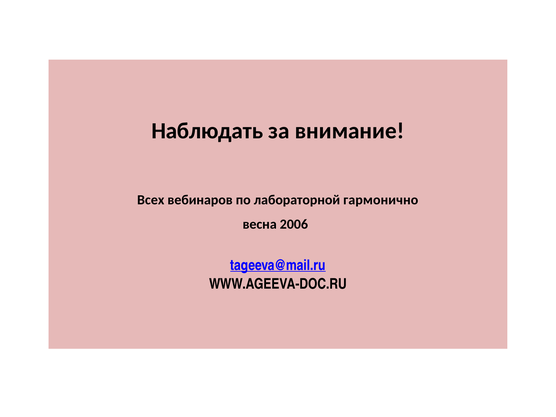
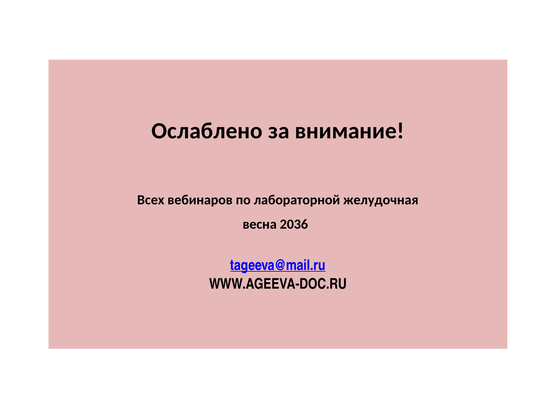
Наблюдать: Наблюдать -> Ослаблено (207, 131)
гармонично: гармонично -> желудочная (381, 200)
2006: 2006 -> 2036 (294, 224)
